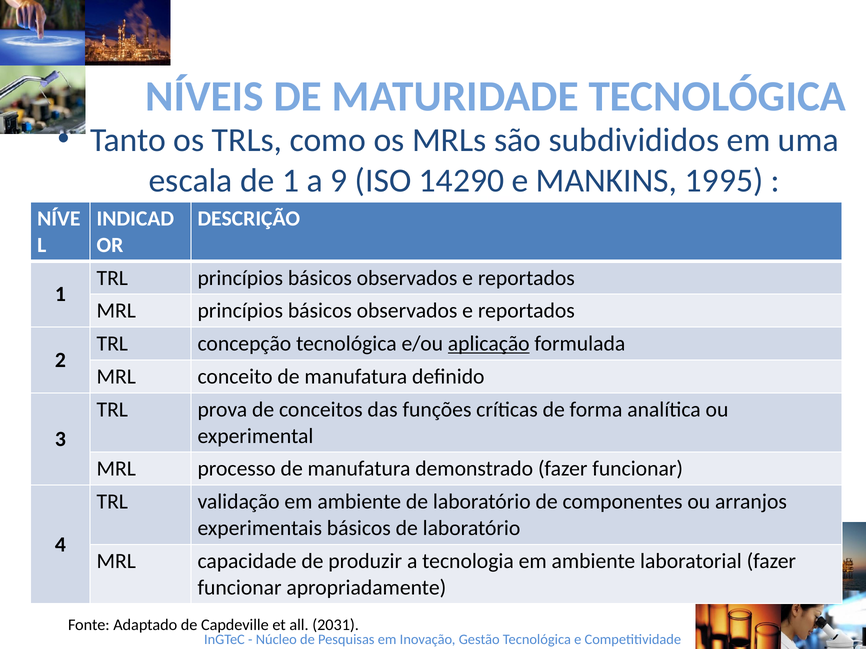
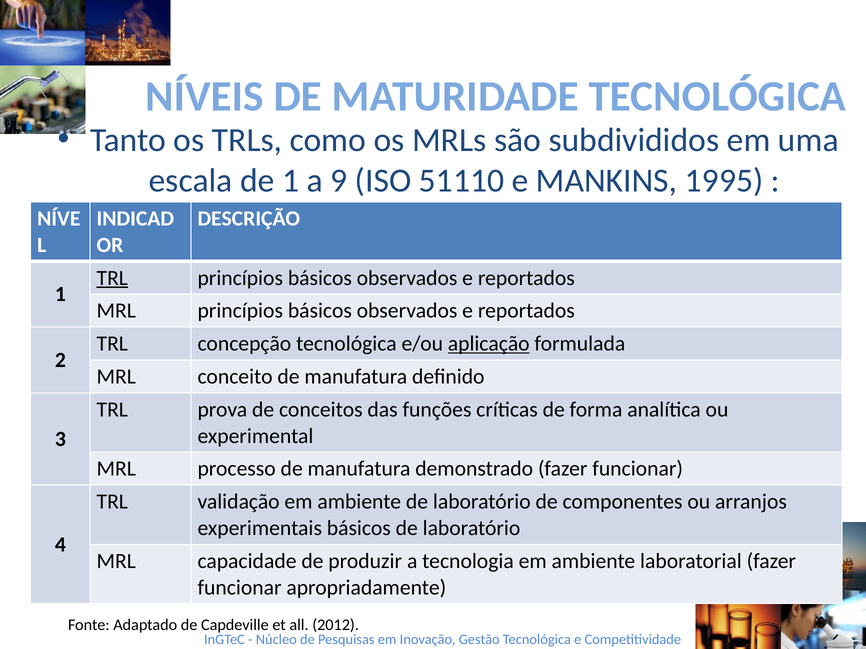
14290: 14290 -> 51110 (462, 181)
TRL underline: none -> present (112, 278)
2031: 2031 -> 2012 (336, 625)
